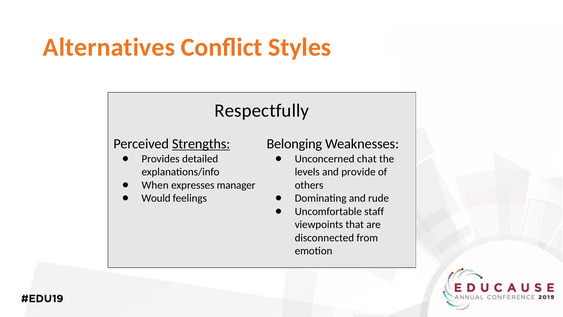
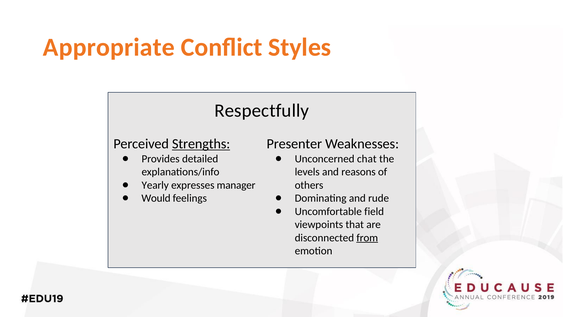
Alternatives: Alternatives -> Appropriate (109, 47)
Belonging: Belonging -> Presenter (294, 144)
provide: provide -> reasons (359, 172)
When: When -> Yearly (155, 185)
staff: staff -> field (374, 211)
from underline: none -> present (367, 238)
